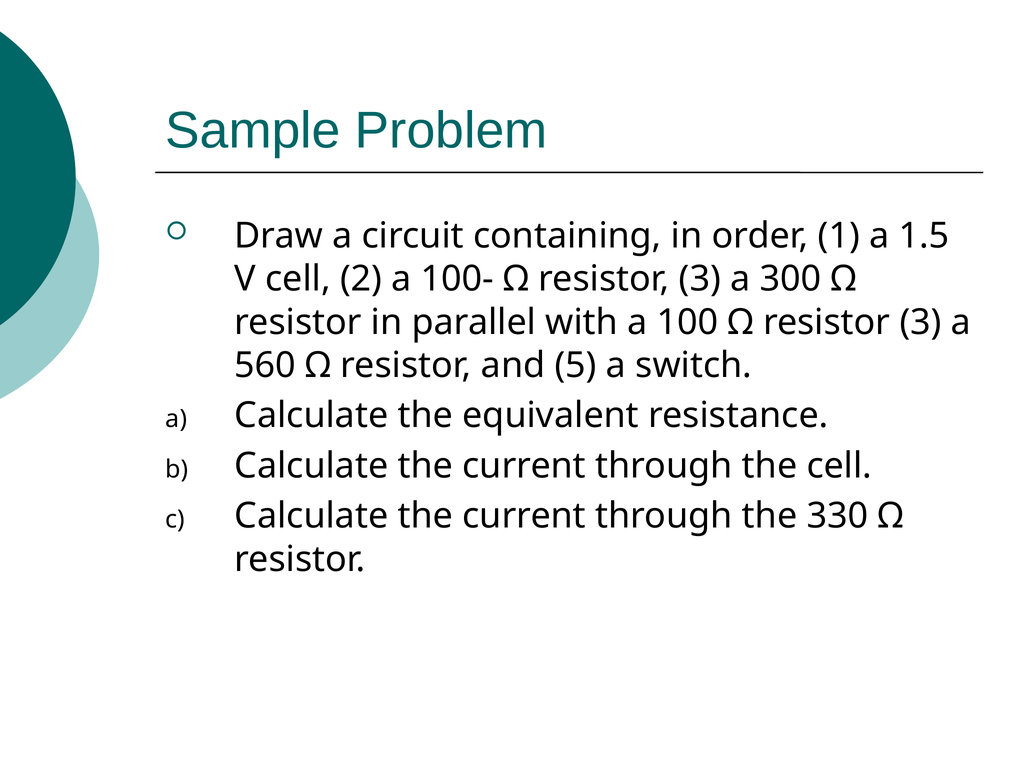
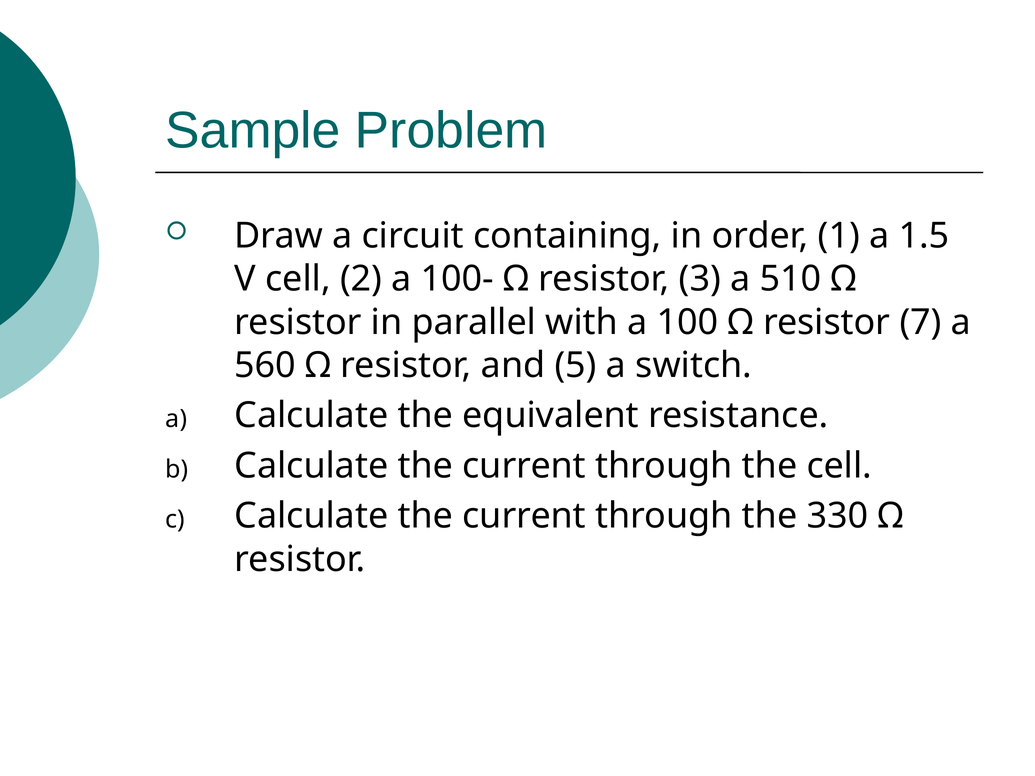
300: 300 -> 510 (791, 279)
100 Ω resistor 3: 3 -> 7 (921, 322)
